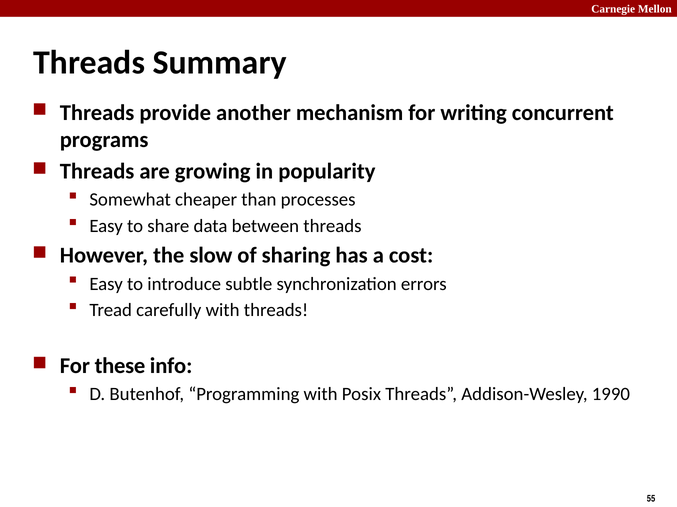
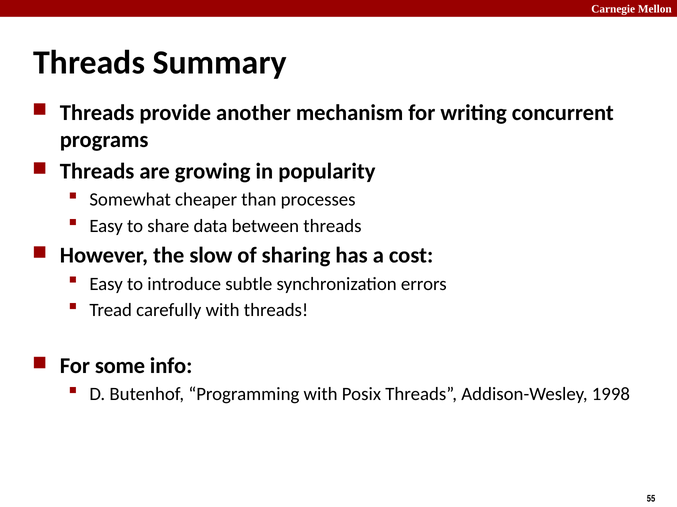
these: these -> some (120, 366)
1990: 1990 -> 1998 (611, 395)
